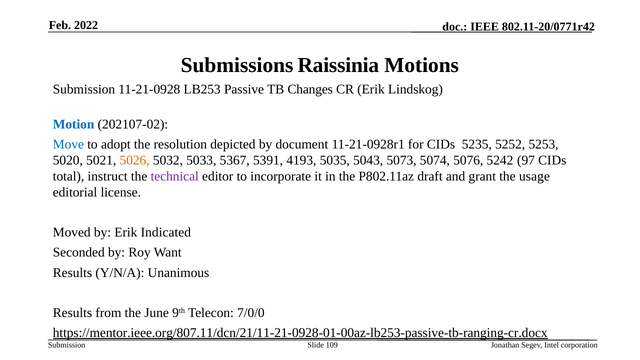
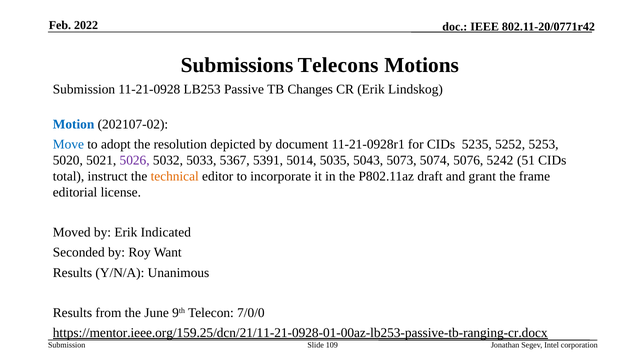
Raissinia: Raissinia -> Telecons (338, 65)
5026 colour: orange -> purple (135, 161)
4193: 4193 -> 5014 (301, 161)
97: 97 -> 51 (526, 161)
technical colour: purple -> orange (175, 177)
usage: usage -> frame (535, 177)
https://mentor.ieee.org/807.11/dcn/21/11-21-0928-01-00az-lb253-passive-tb-ranging-cr.docx: https://mentor.ieee.org/807.11/dcn/21/11-21-0928-01-00az-lb253-passive-tb-ranging-cr.docx -> https://mentor.ieee.org/159.25/dcn/21/11-21-0928-01-00az-lb253-passive-tb-ranging-cr.docx (300, 333)
